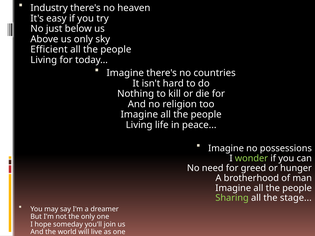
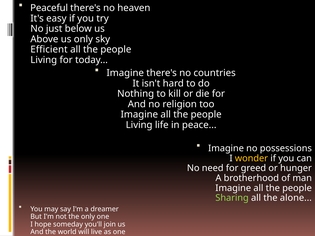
Industry: Industry -> Peaceful (49, 8)
wonder colour: light green -> yellow (251, 158)
stage: stage -> alone (296, 198)
